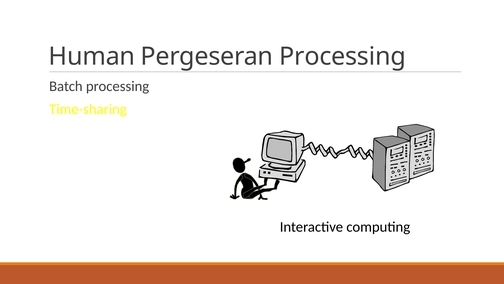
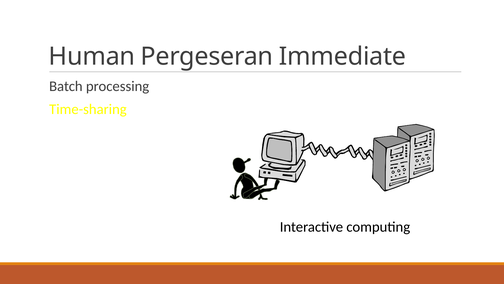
Pergeseran Processing: Processing -> Immediate (343, 56)
